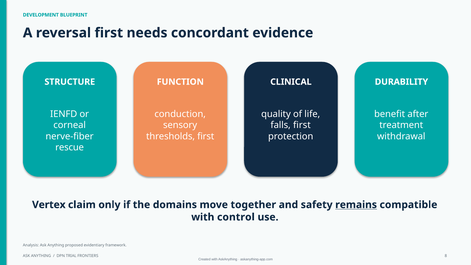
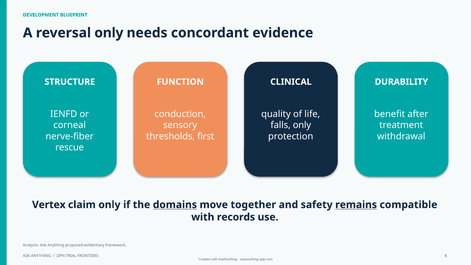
reversal first: first -> only (109, 33)
falls first: first -> only (302, 125)
domains underline: none -> present (175, 205)
control: control -> records (236, 217)
